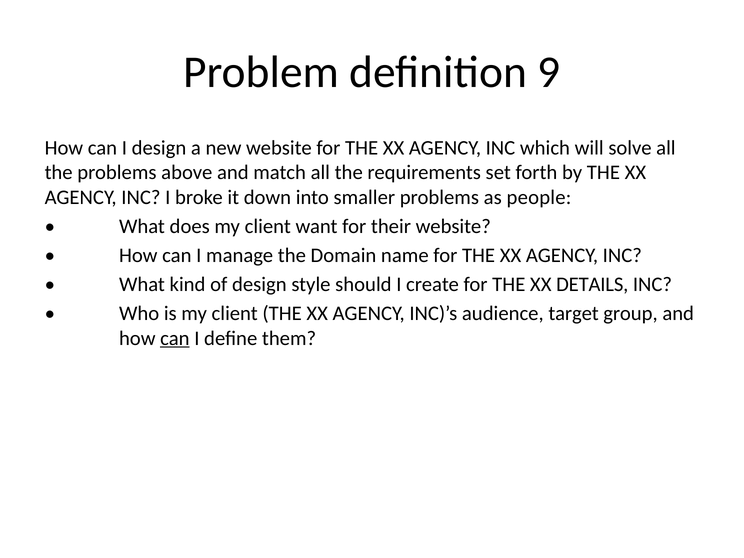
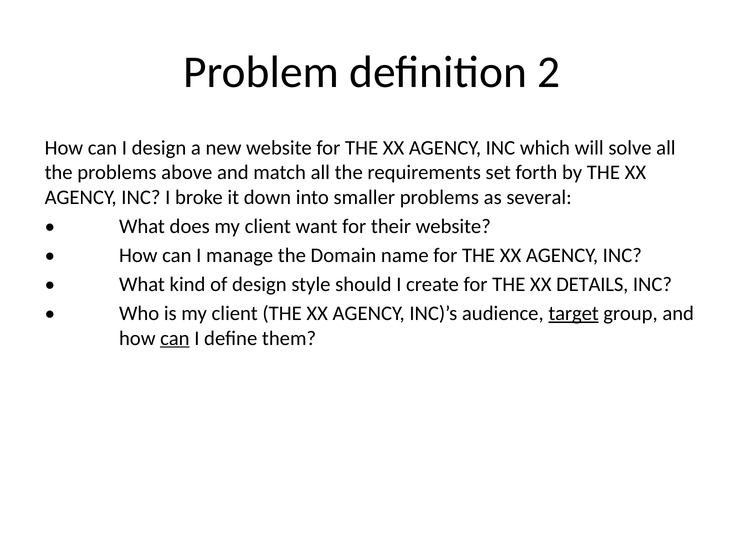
9: 9 -> 2 (549, 72)
people: people -> several (539, 197)
target underline: none -> present (574, 313)
